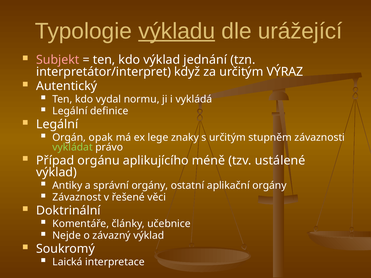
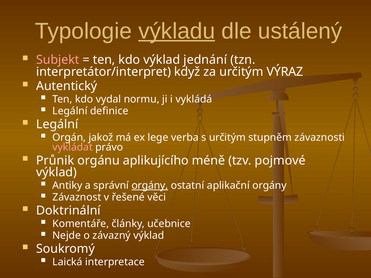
urážející: urážející -> ustálený (300, 31)
opak: opak -> jakož (101, 137)
znaky: znaky -> verba (185, 137)
vykládat colour: light green -> pink (73, 147)
Případ: Případ -> Průnik (55, 161)
ustálené: ustálené -> pojmové (280, 161)
orgány underline: none -> present (150, 186)
